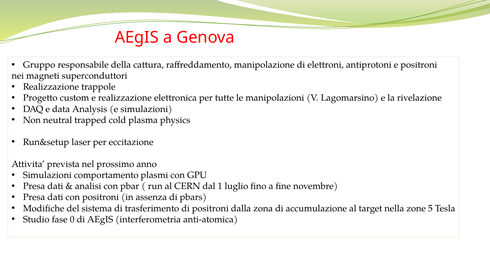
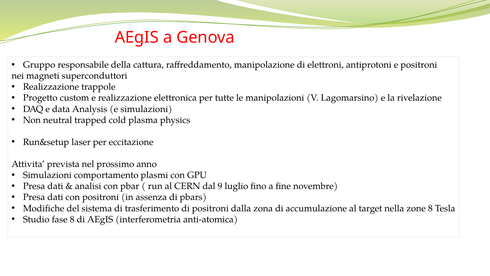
1: 1 -> 9 (220, 186)
zone 5: 5 -> 8 (430, 208)
fase 0: 0 -> 8 (72, 219)
